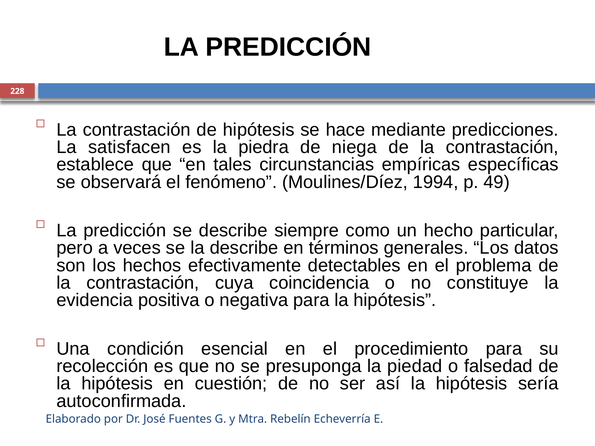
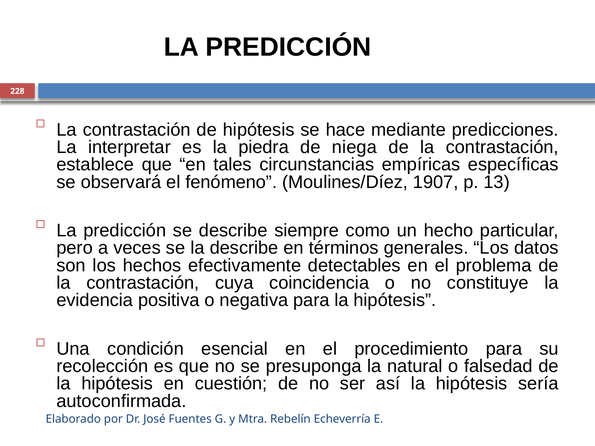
satisfacen: satisfacen -> interpretar (129, 147)
1994: 1994 -> 1907 (436, 182)
49: 49 -> 13 (497, 182)
piedad: piedad -> natural (415, 366)
